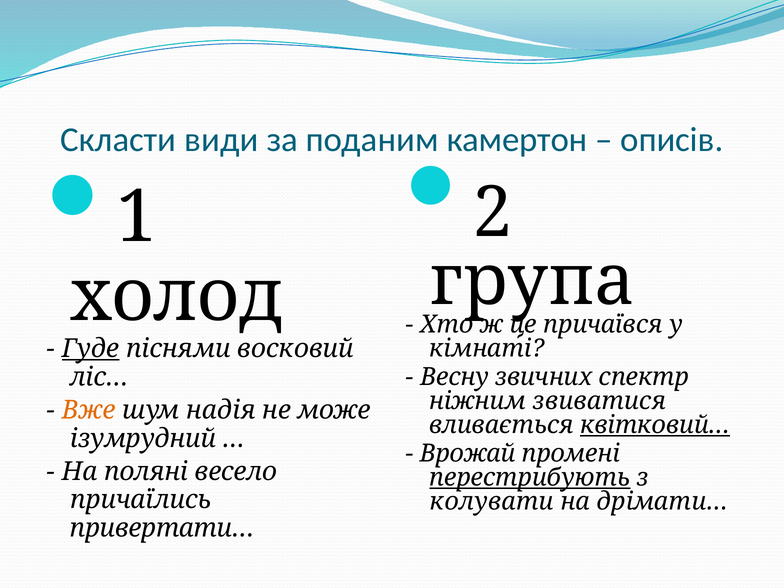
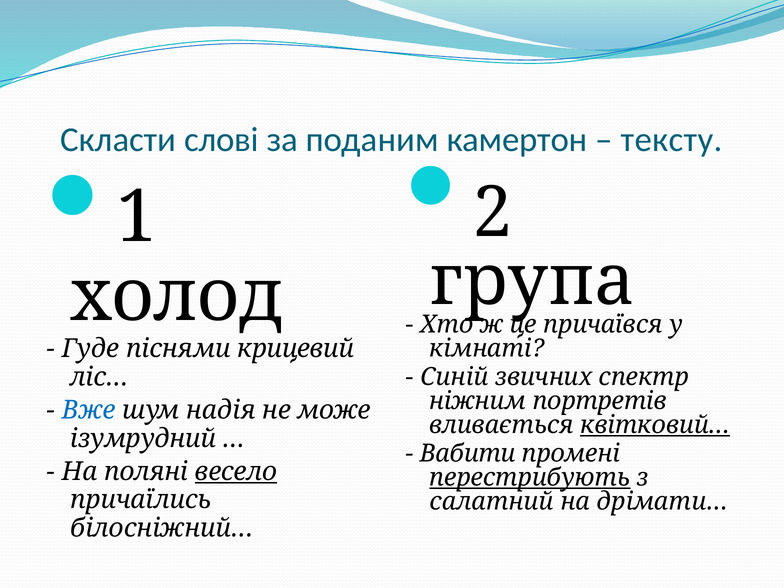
види: види -> слові (222, 140)
описів: описів -> тексту (672, 140)
Гуде underline: present -> none (91, 349)
восковий: восковий -> крицевий (296, 349)
Весну: Весну -> Синій (454, 377)
звиватися: звиватися -> портретів (600, 401)
Вже colour: orange -> blue (89, 410)
Врожай: Врожай -> Вабити (468, 453)
весело underline: none -> present (236, 472)
колувати: колувати -> салатний (492, 502)
привертати…: привертати… -> білосніжний… (162, 528)
